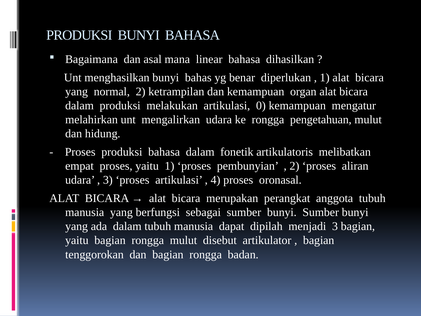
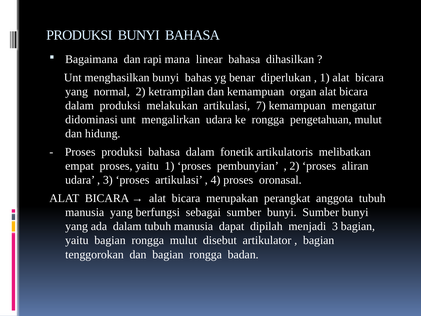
asal: asal -> rapi (153, 59)
0: 0 -> 7 (261, 106)
melahirkan: melahirkan -> didominasi (91, 120)
